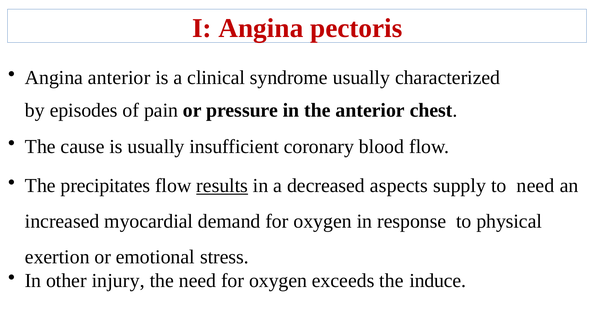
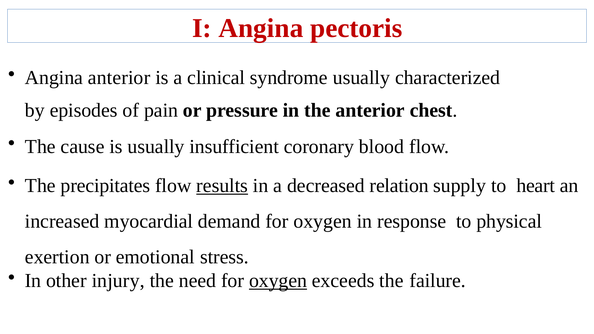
aspects: aspects -> relation (399, 186)
to need: need -> heart (536, 186)
oxygen underline: none -> present (278, 281)
induce: induce -> failure (438, 281)
